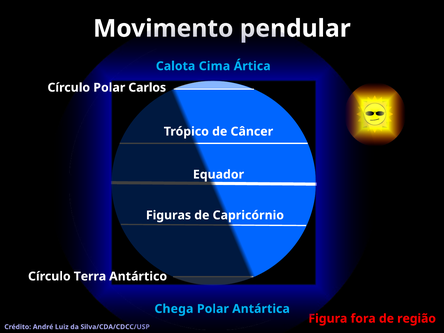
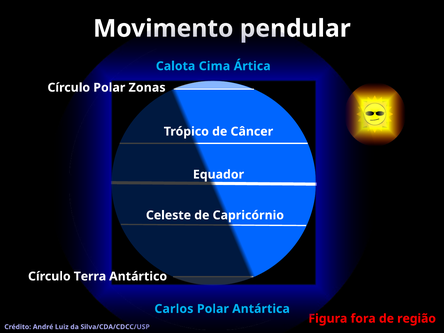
Carlos: Carlos -> Zonas (147, 88)
Figuras: Figuras -> Celeste (168, 215)
Chega: Chega -> Carlos (174, 309)
